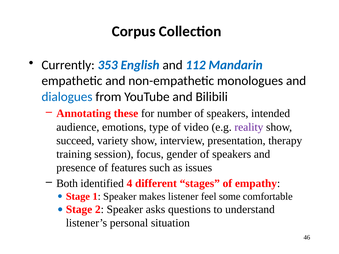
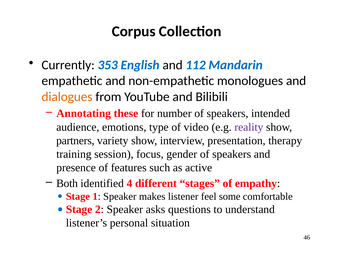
dialogues colour: blue -> orange (67, 97)
succeed: succeed -> partners (75, 141)
issues: issues -> active (199, 168)
